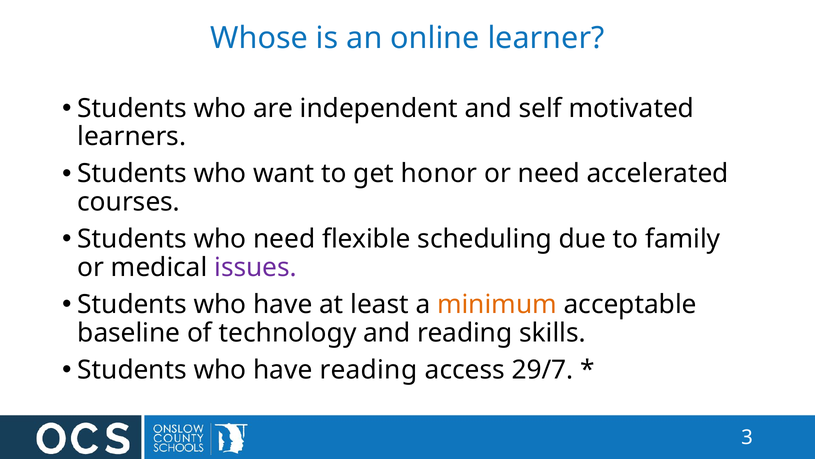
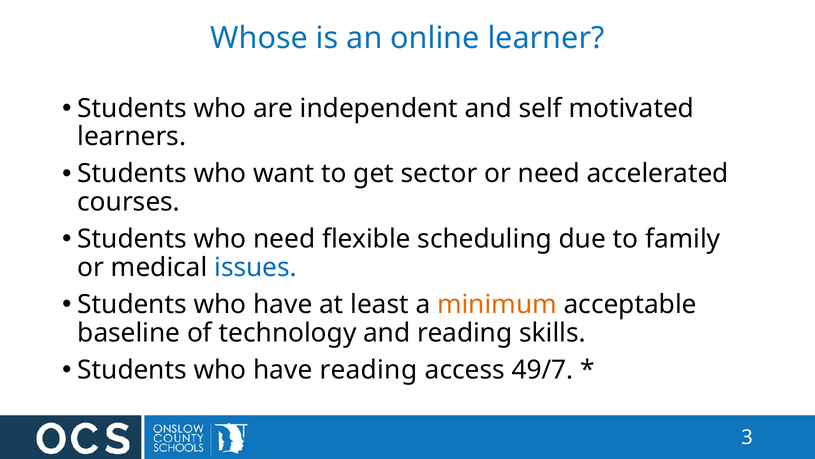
honor: honor -> sector (439, 174)
issues colour: purple -> blue (256, 267)
29/7: 29/7 -> 49/7 (543, 370)
